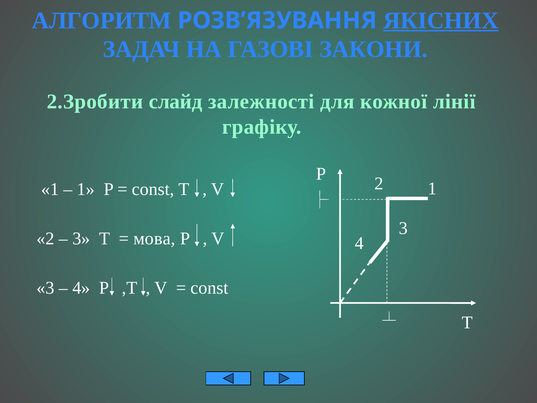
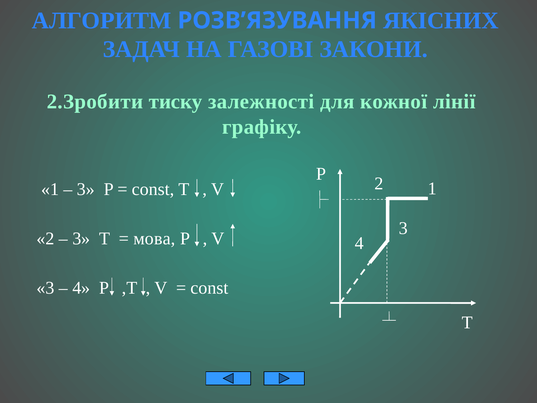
ЯКІСНИХ underline: present -> none (441, 20)
слайд: слайд -> тиску (176, 102)
1: 1 -> 3 (86, 189)
